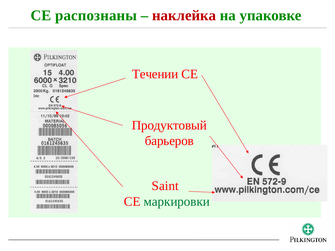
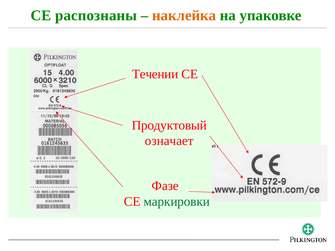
наклейка colour: red -> orange (184, 16)
барьеров: барьеров -> означает (169, 141)
Saint: Saint -> Фазе (165, 186)
